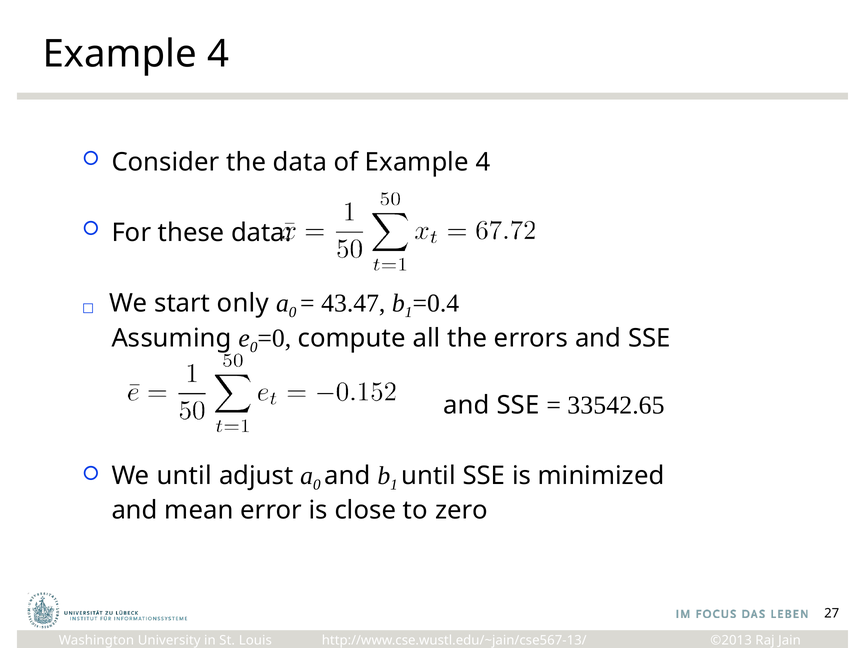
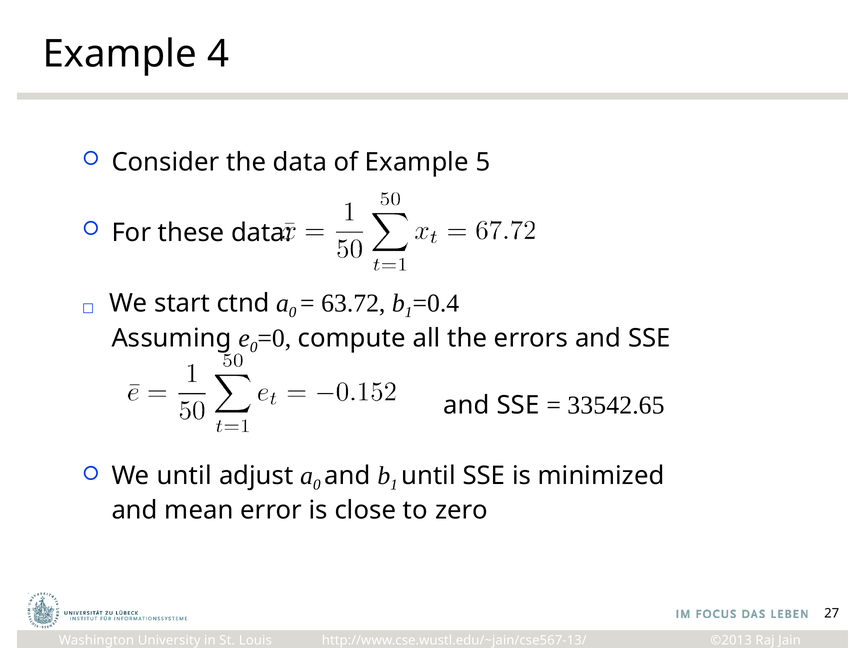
of Example 4: 4 -> 5 (483, 163)
only: only -> ctnd (243, 304)
43.47: 43.47 -> 63.72 (353, 304)
